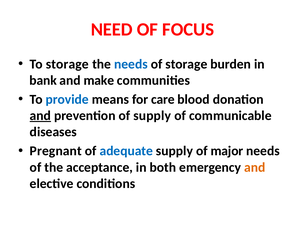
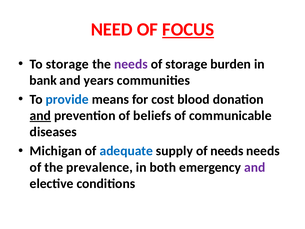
FOCUS underline: none -> present (188, 30)
needs colour: blue -> purple (131, 64)
make: make -> years (99, 80)
care: care -> cost (163, 99)
of supply: supply -> beliefs (152, 116)
Pregnant: Pregnant -> Michigan (56, 151)
of major: major -> needs (227, 151)
acceptance: acceptance -> prevalence (99, 167)
and colour: orange -> purple (255, 167)
